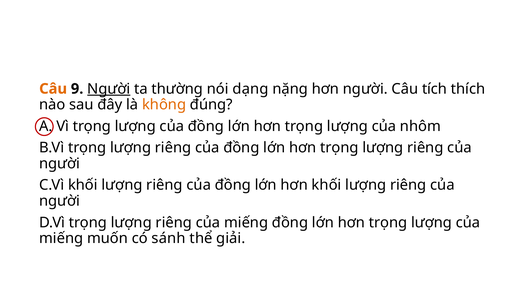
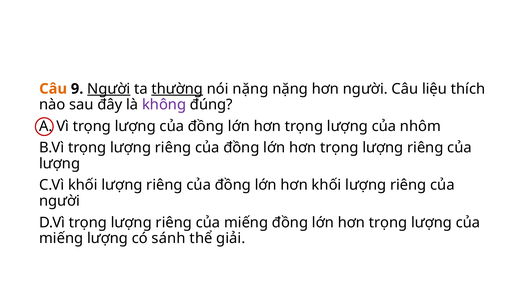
thường underline: none -> present (177, 89)
nói dạng: dạng -> nặng (250, 89)
tích: tích -> liệu (435, 89)
không colour: orange -> purple (164, 105)
người: người -> lượng (60, 163)
miếng muốn: muốn -> lượng (107, 238)
